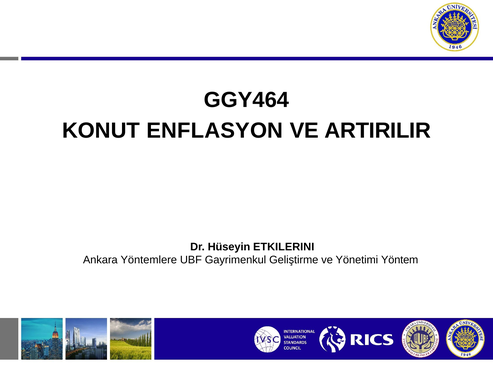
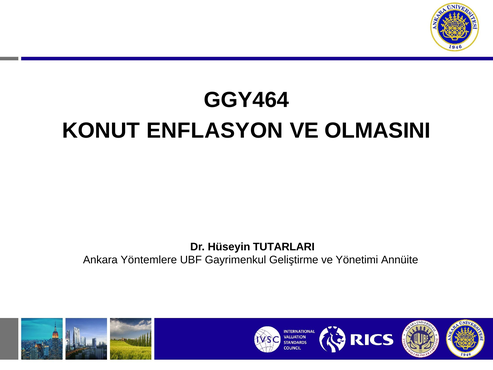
ARTIRILIR: ARTIRILIR -> OLMASINI (378, 130)
ETKILERINI: ETKILERINI -> TUTARLARI (284, 247)
Yöntem: Yöntem -> Annüite (400, 260)
